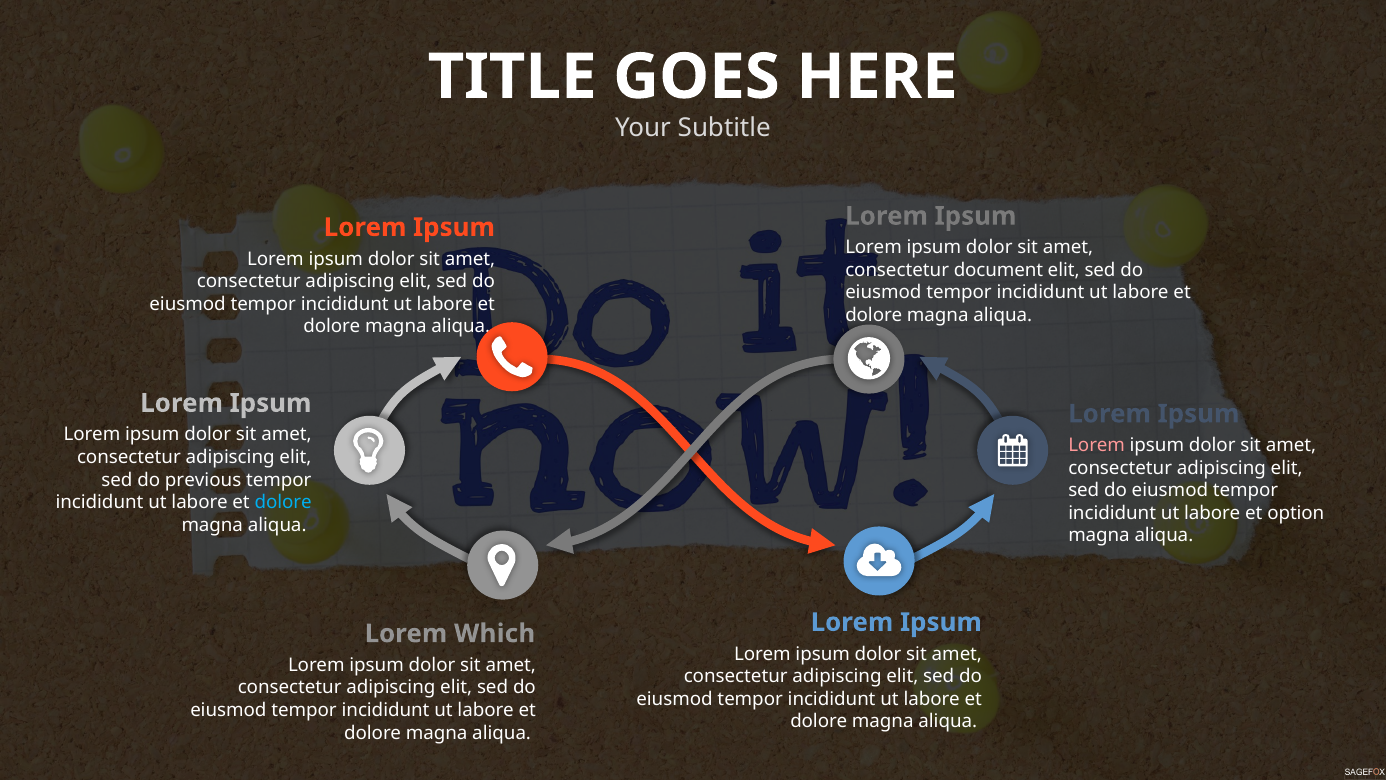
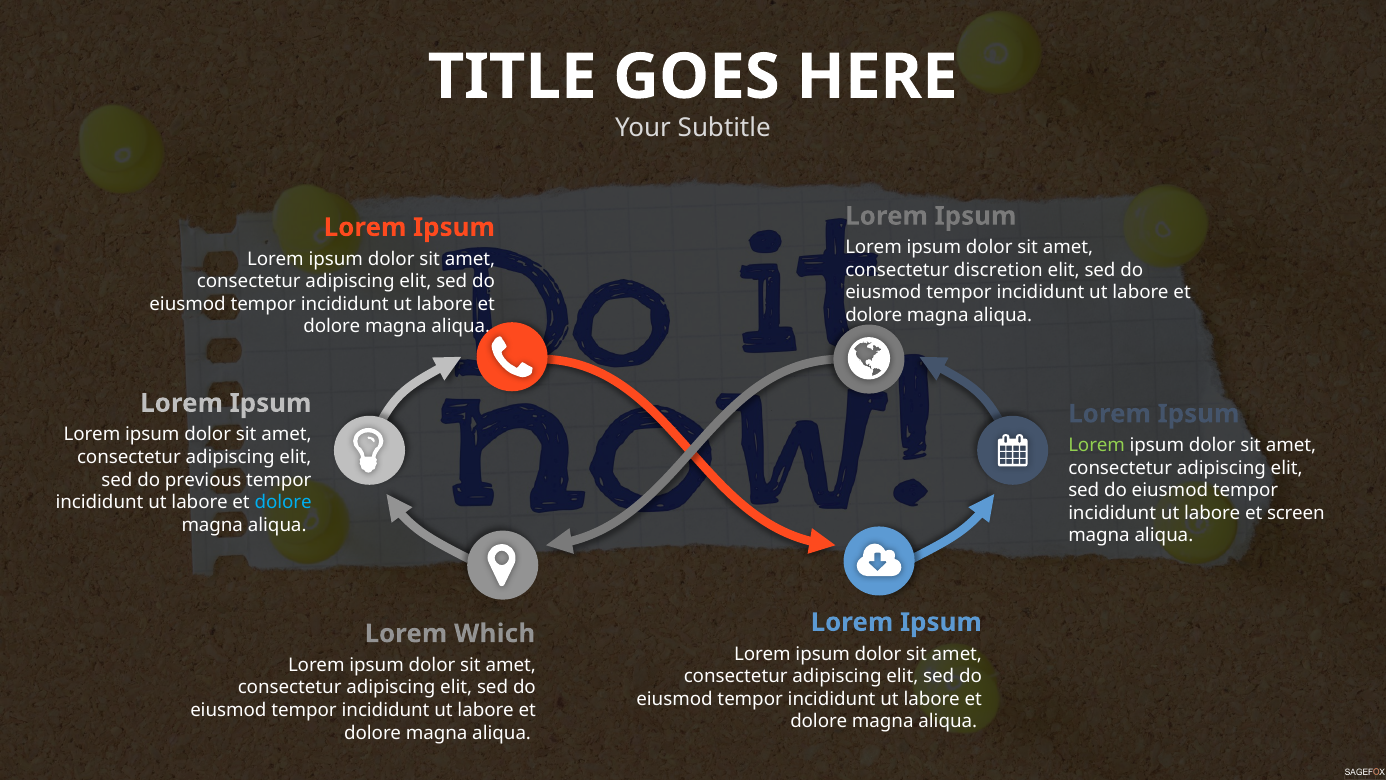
document: document -> discretion (998, 270)
Lorem colour: pink -> light green (1097, 445)
option: option -> screen (1296, 513)
